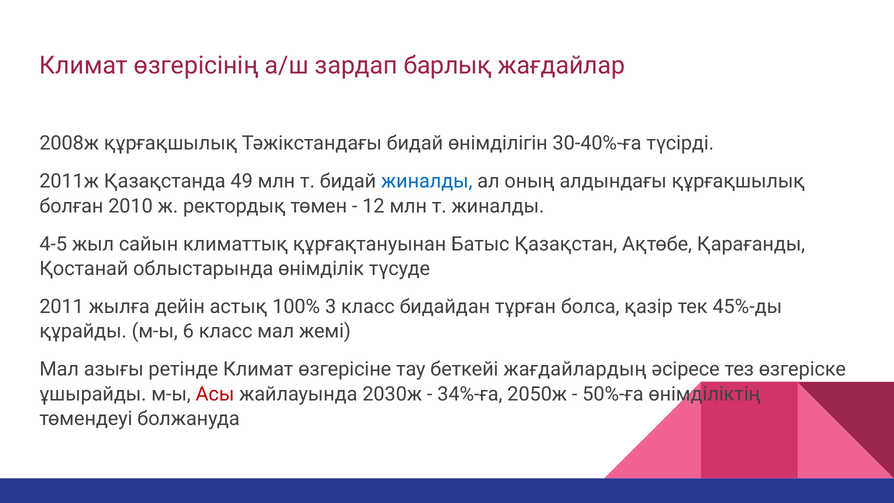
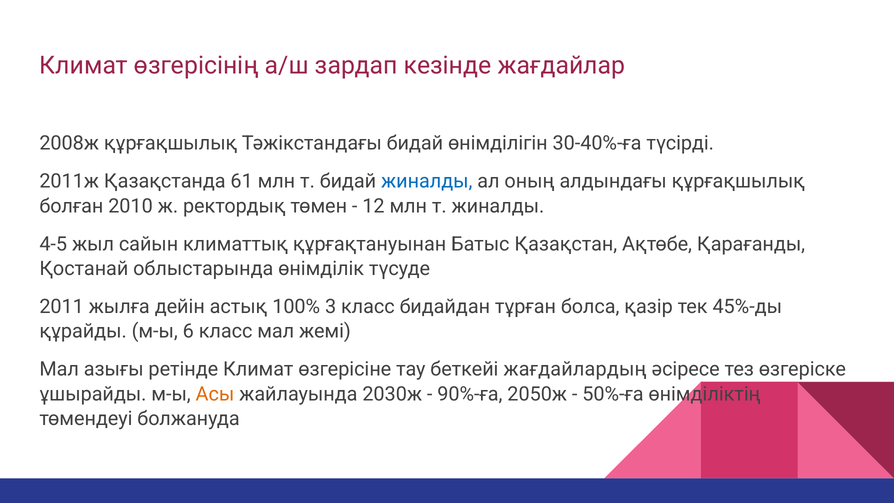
барлық: барлық -> кезінде (448, 66)
49: 49 -> 61 (242, 181)
Асы colour: red -> orange (215, 394)
34%-ға: 34%-ға -> 90%-ға (470, 394)
